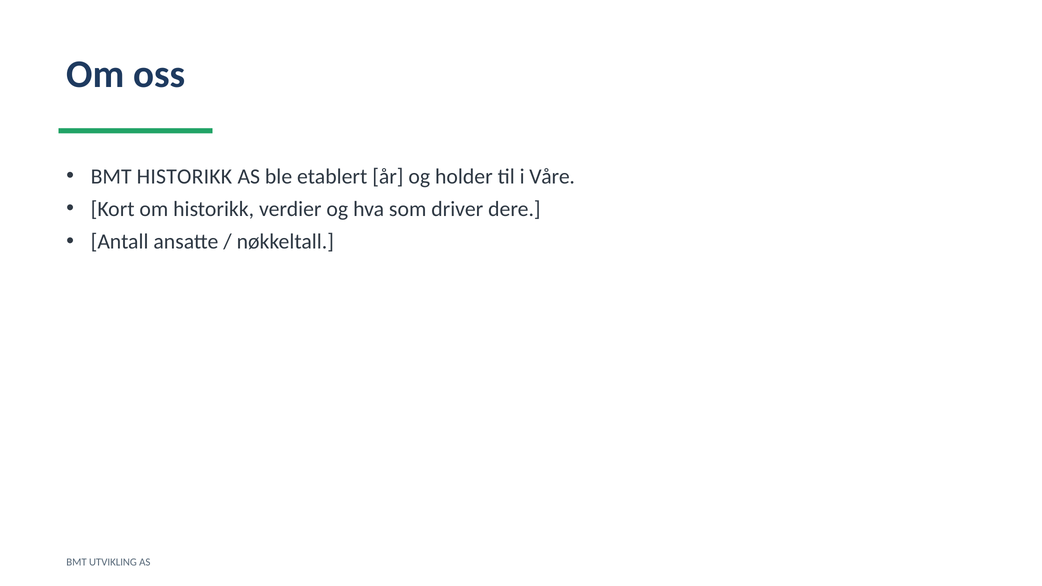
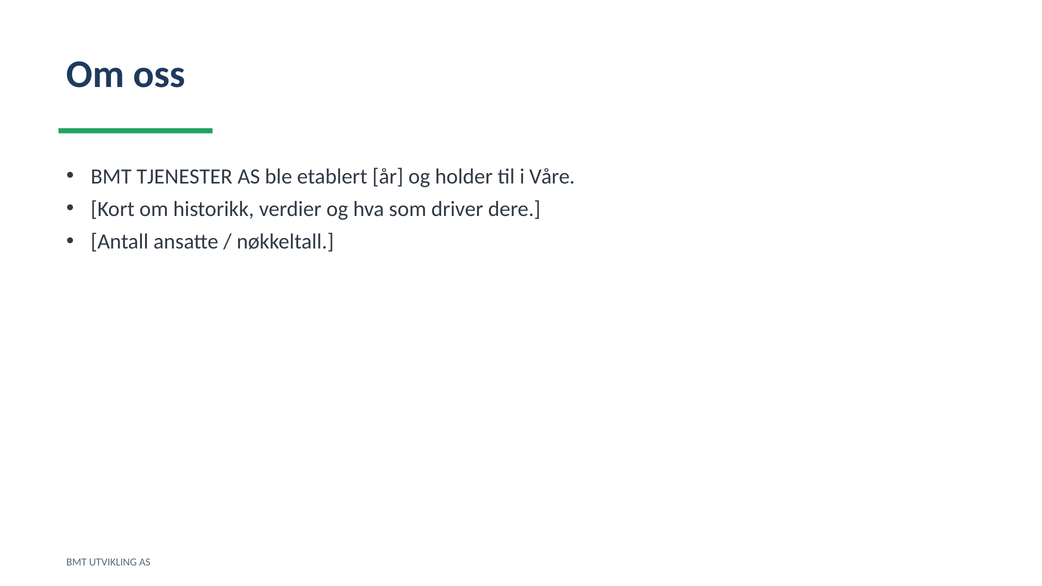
BMT HISTORIKK: HISTORIKK -> TJENESTER (185, 176)
